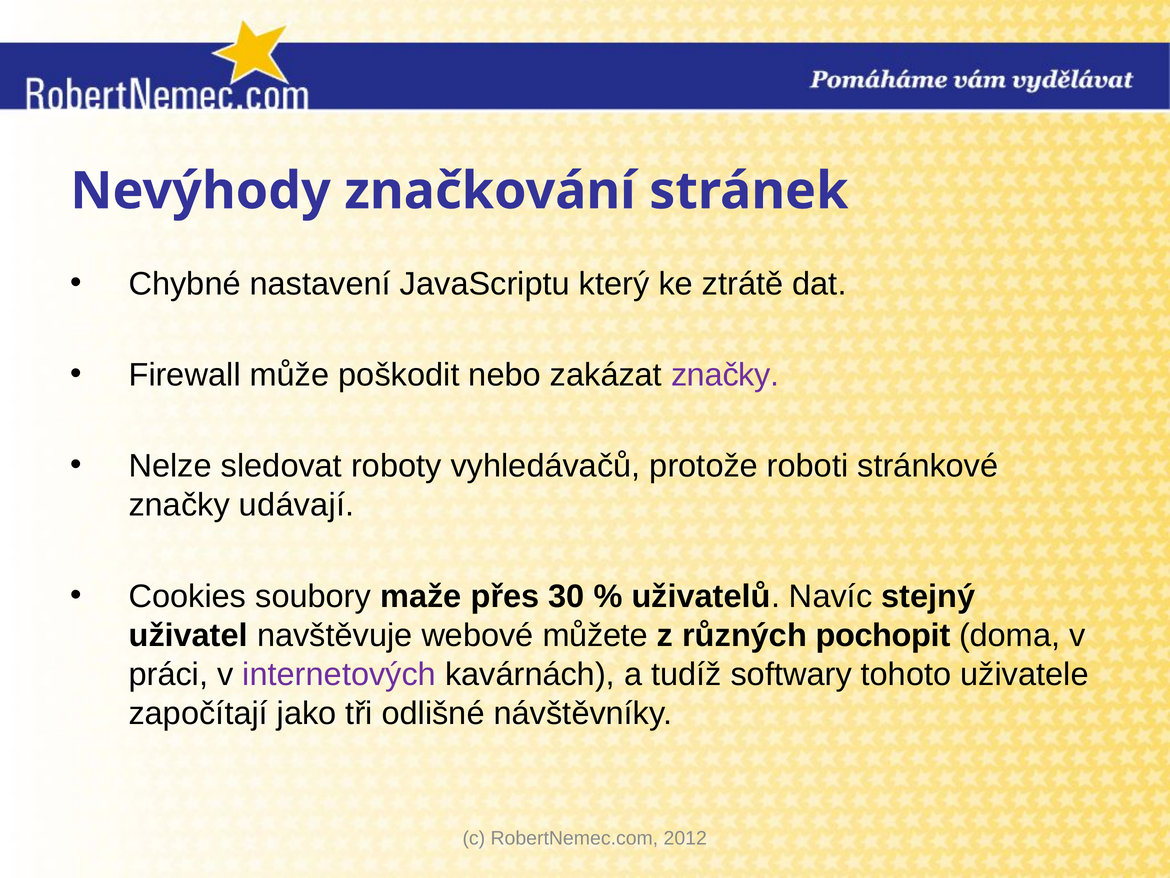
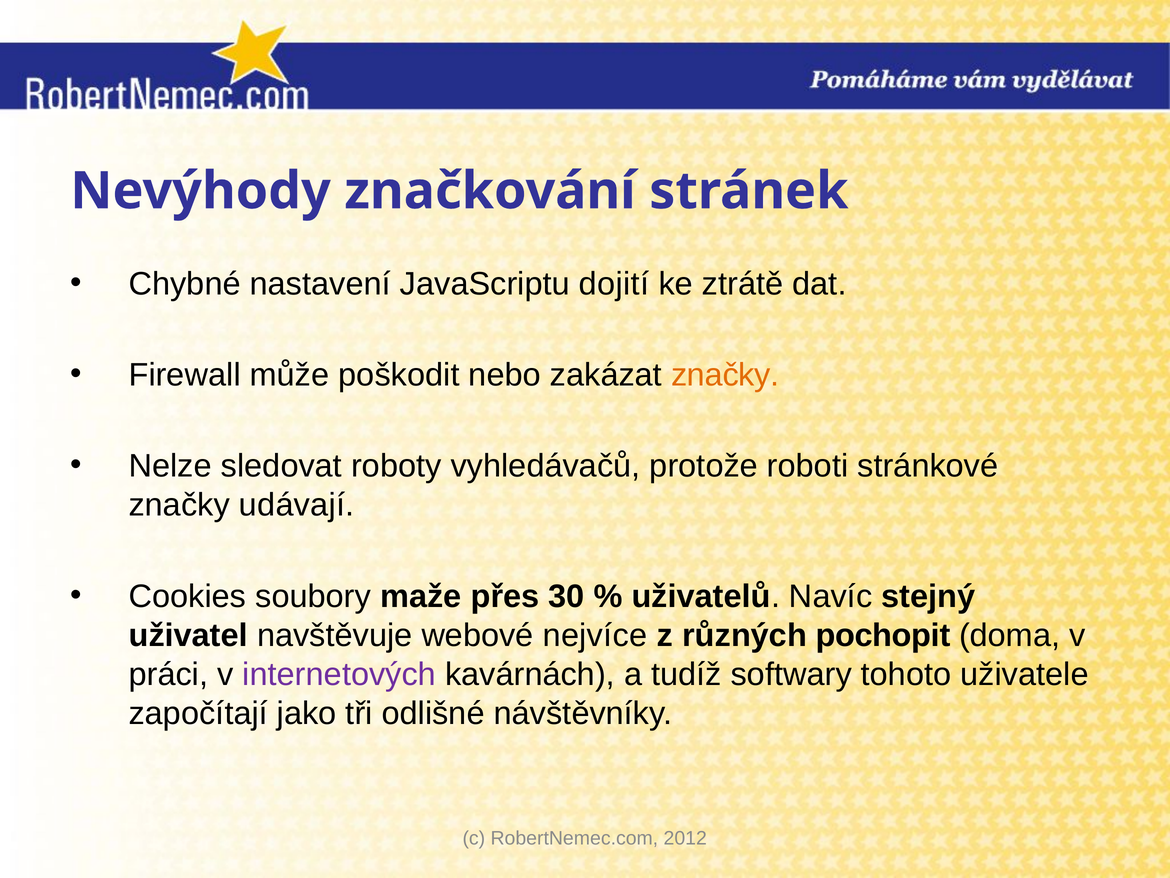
který: který -> dojití (614, 284)
značky colour: purple -> orange (725, 375)
můžete: můžete -> nejvíce (595, 635)
